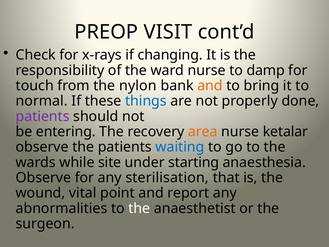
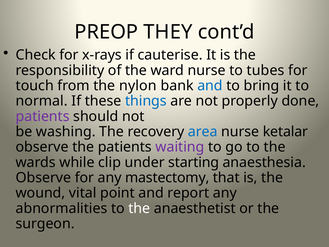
VISIT: VISIT -> THEY (168, 32)
changing: changing -> cauterise (170, 55)
damp: damp -> tubes (266, 70)
and colour: orange -> blue (210, 86)
entering: entering -> washing (66, 132)
area colour: orange -> blue (203, 132)
waiting colour: blue -> purple (180, 147)
site: site -> clip (110, 162)
sterilisation: sterilisation -> mastectomy (167, 177)
